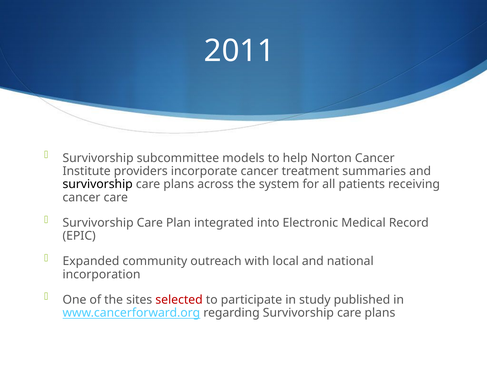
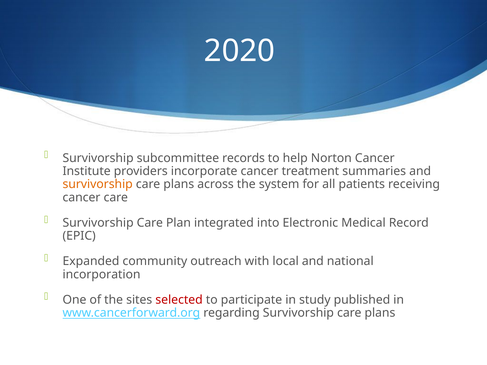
2011: 2011 -> 2020 (239, 51)
models: models -> records (244, 158)
survivorship colour: black -> orange (98, 184)
